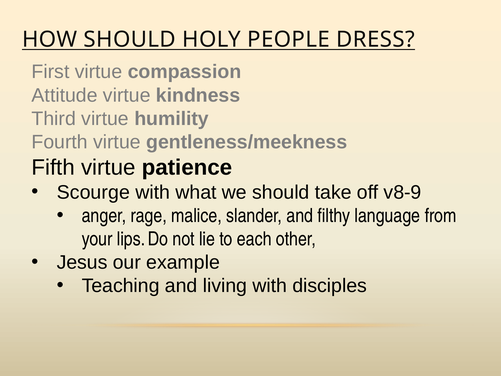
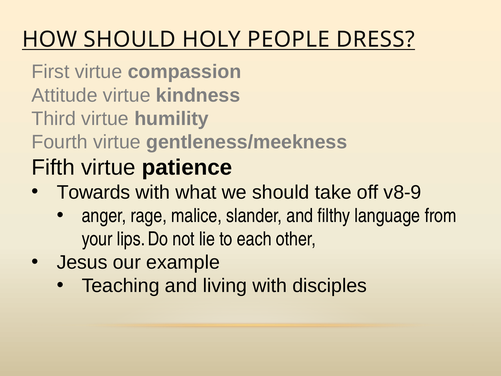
Scourge: Scourge -> Towards (94, 192)
